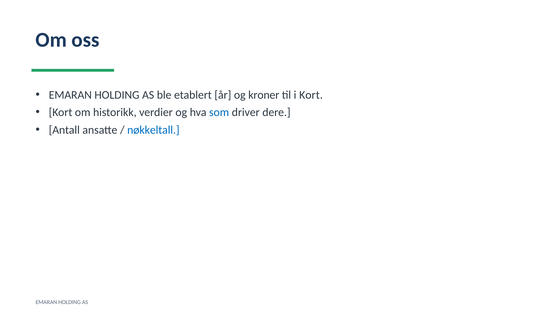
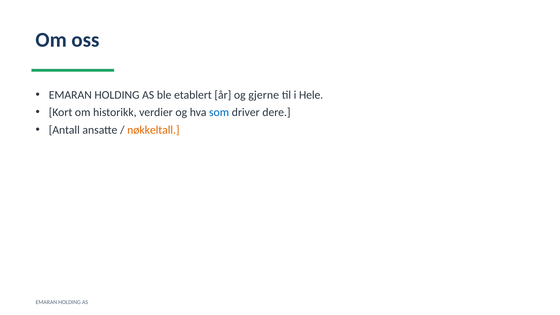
kroner: kroner -> gjerne (264, 95)
i Kort: Kort -> Hele (311, 95)
nøkkeltall colour: blue -> orange (153, 130)
